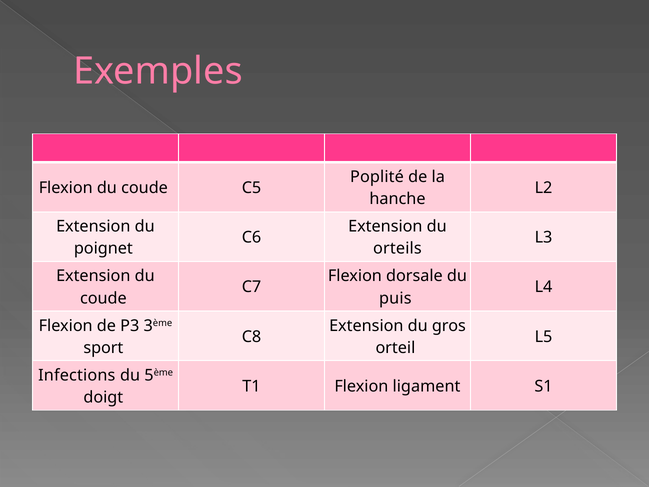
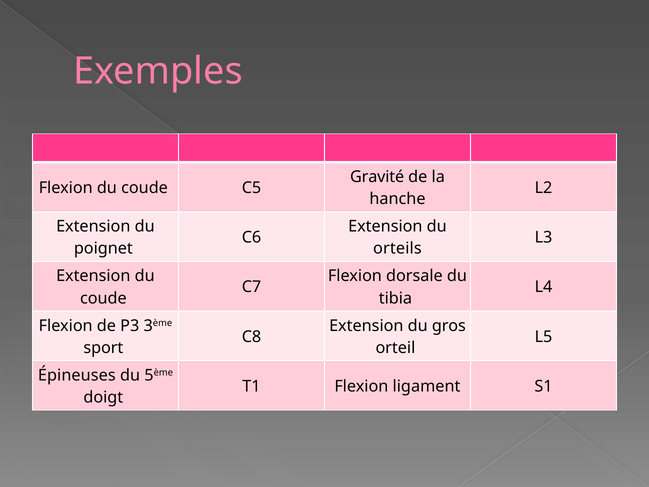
Poplité: Poplité -> Gravité (377, 177)
puis: puis -> tibia (395, 298)
Infections: Infections -> Épineuses (77, 375)
